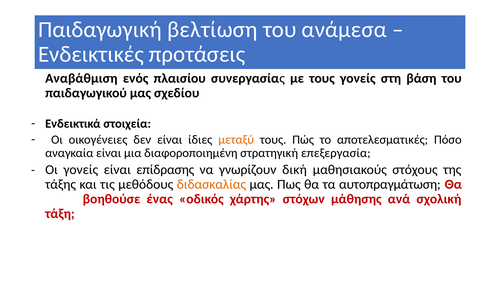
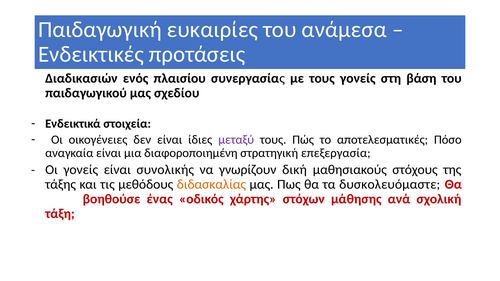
βελτίωση: βελτίωση -> ευκαιρίες (212, 30)
Αναβάθμιση: Αναβάθμιση -> Διαδικασιών (81, 78)
μεταξύ colour: orange -> purple (236, 140)
επίδρασης: επίδρασης -> συνολικής (165, 170)
αυτοπραγμάτωση: αυτοπραγμάτωση -> δυσκολευόμαστε (390, 185)
